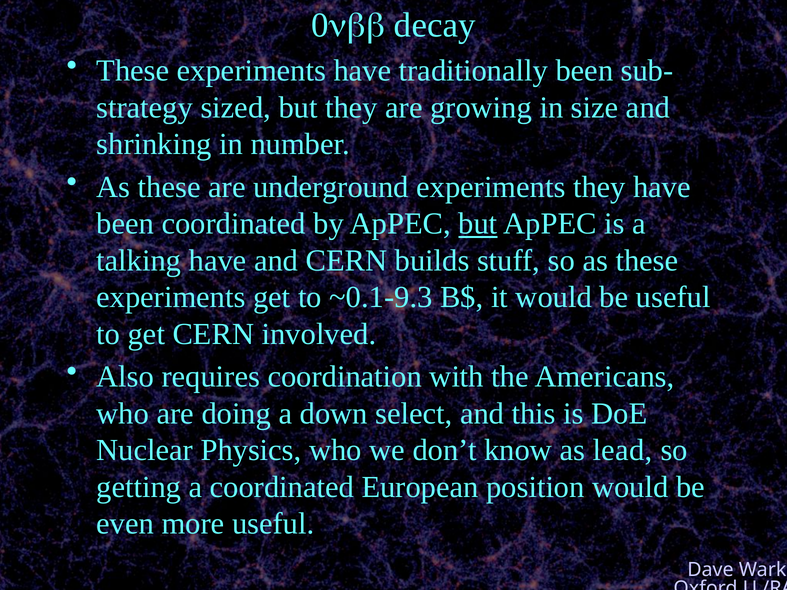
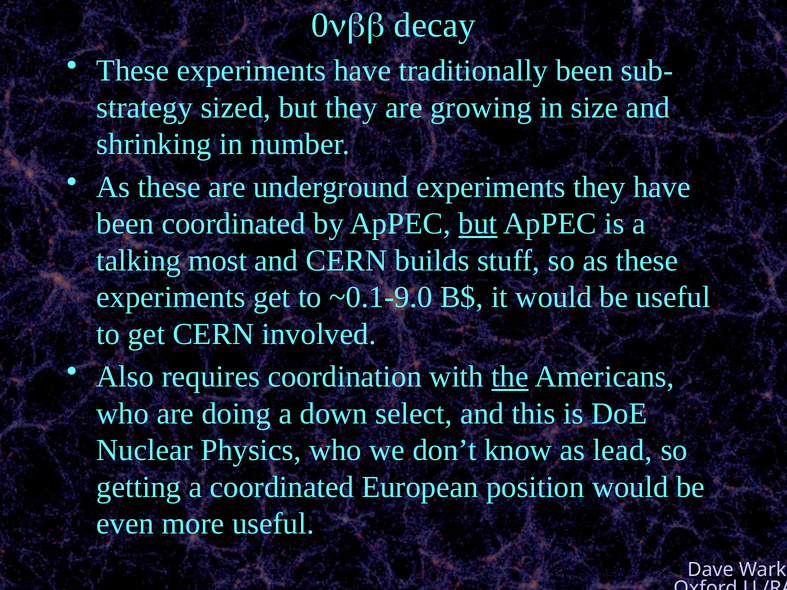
talking have: have -> most (218, 261)
~0.1-9.3: ~0.1-9.3 -> ~0.1-9.0 (381, 297)
the underline: none -> present (510, 377)
